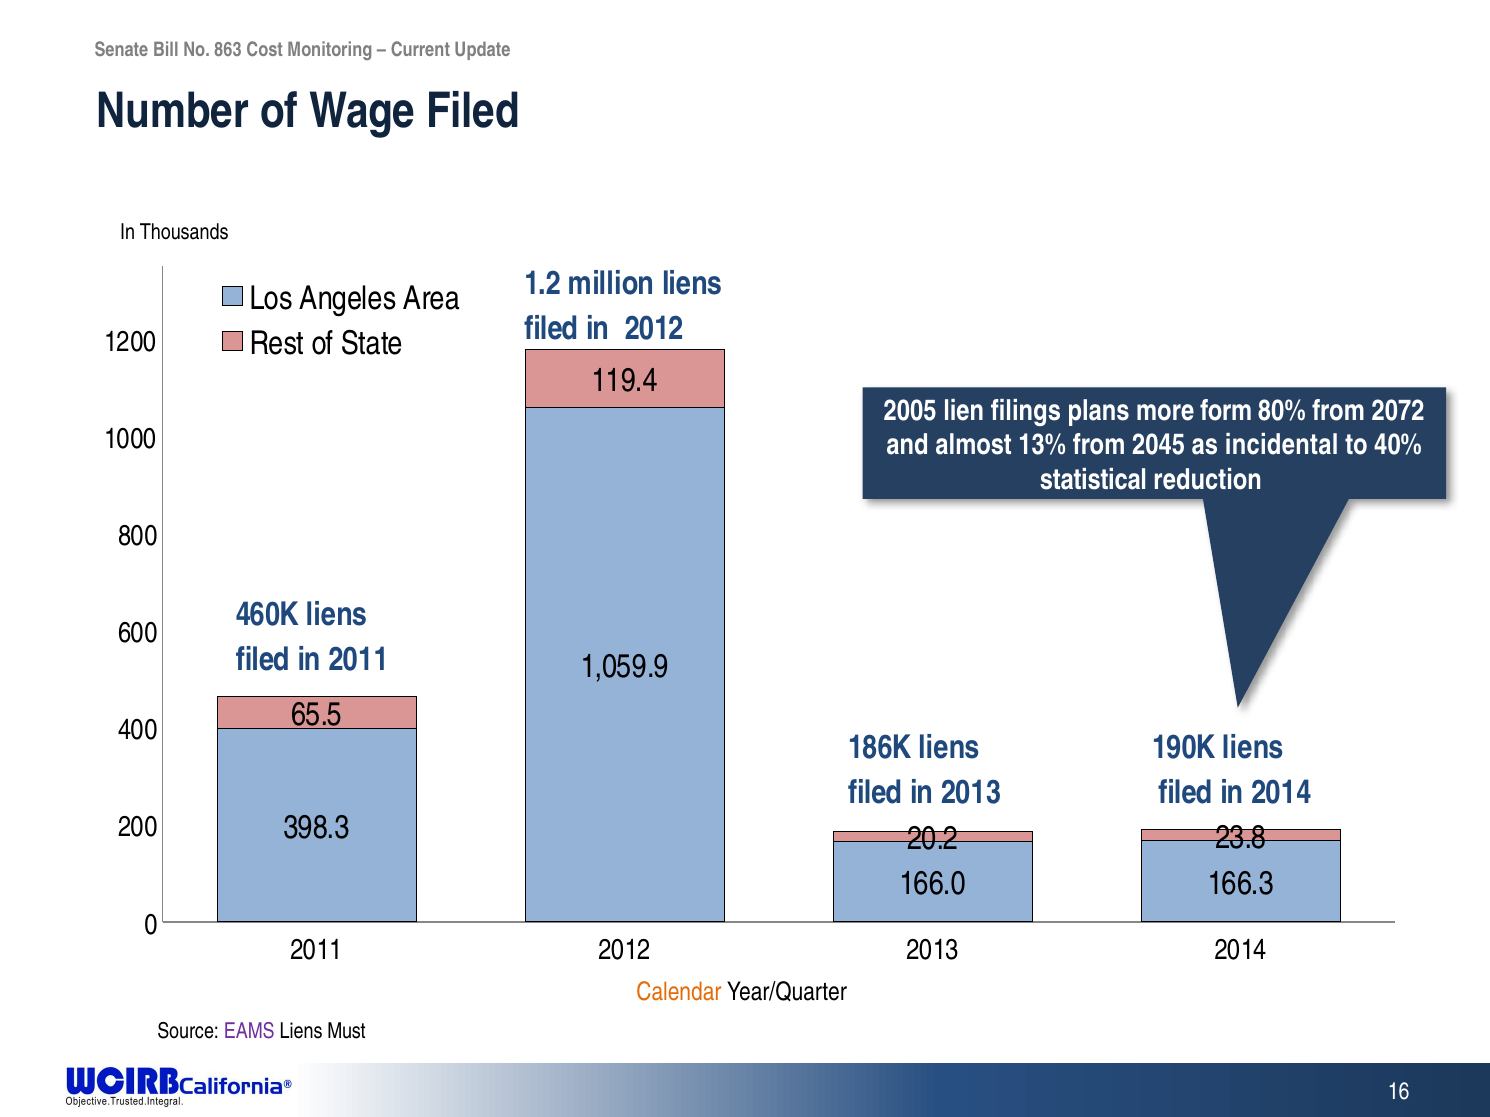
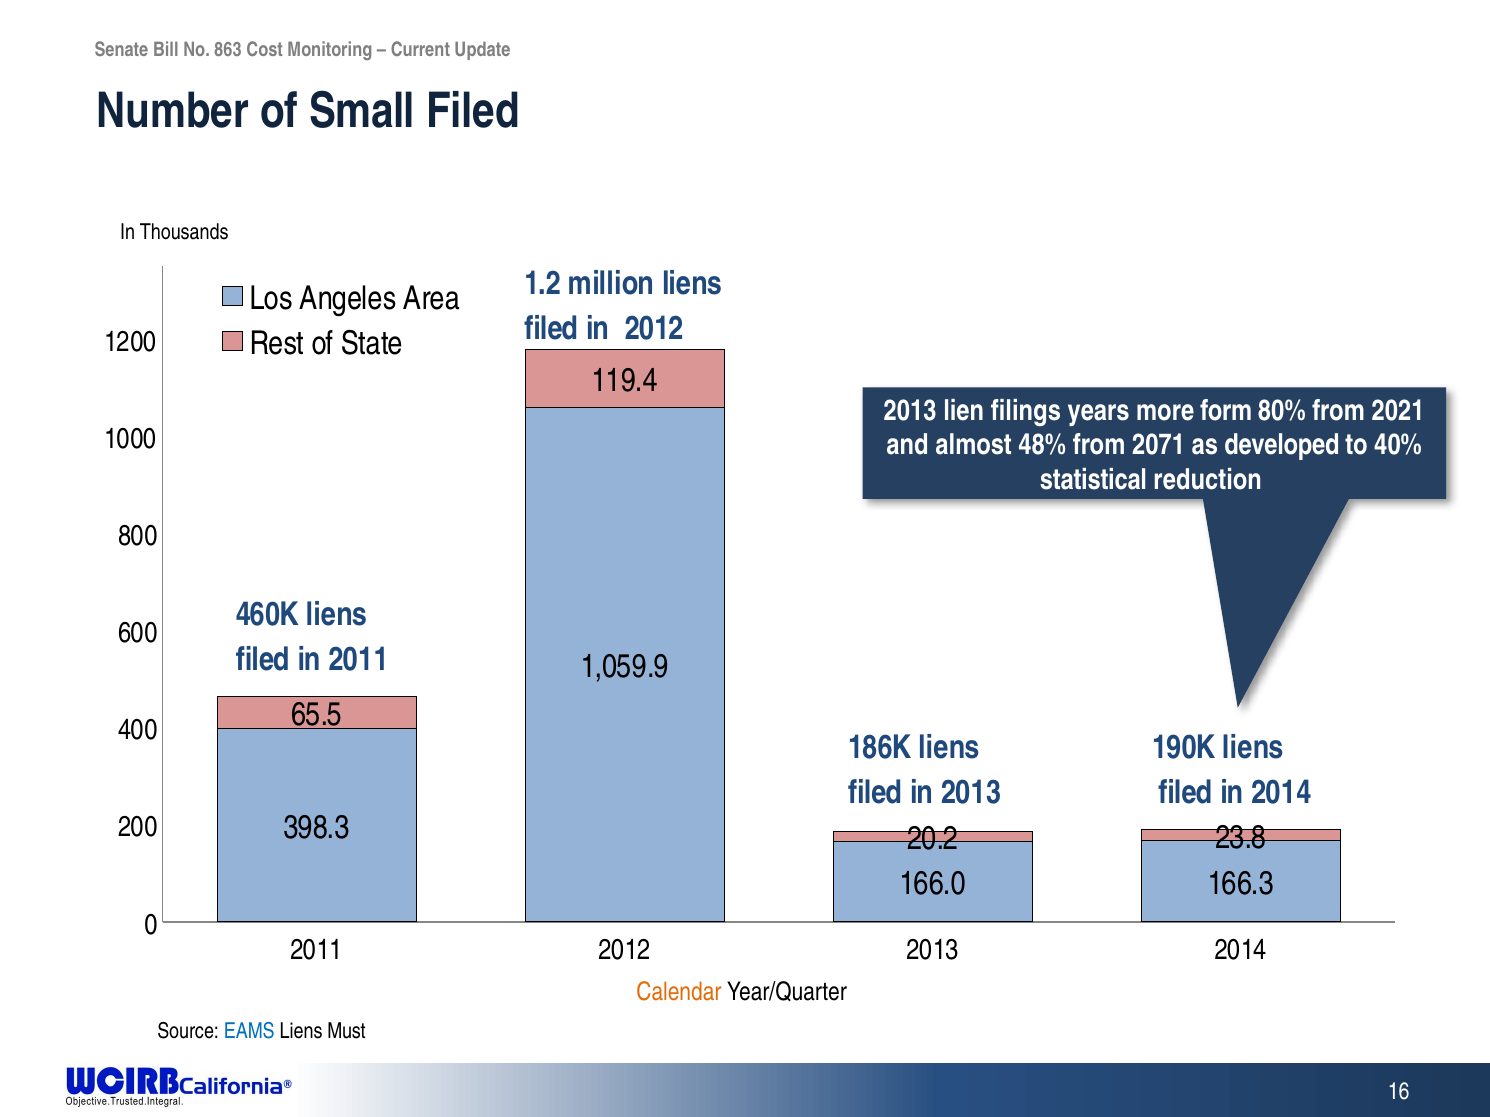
Wage: Wage -> Small (362, 112)
2005: 2005 -> 2013 (910, 411)
plans: plans -> years (1099, 411)
2072: 2072 -> 2021 (1398, 411)
13%: 13% -> 48% (1042, 445)
2045: 2045 -> 2071 (1159, 445)
incidental: incidental -> developed (1282, 445)
EAMS colour: purple -> blue (249, 1032)
